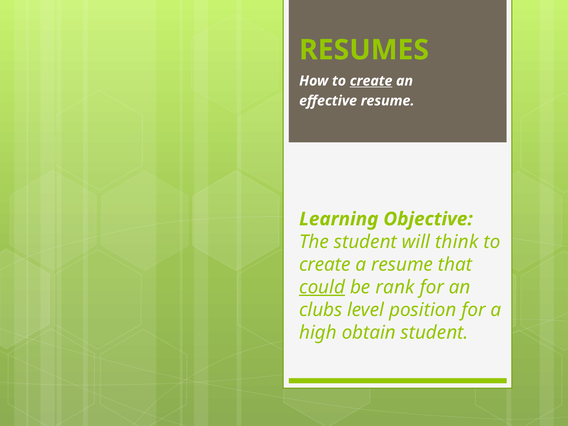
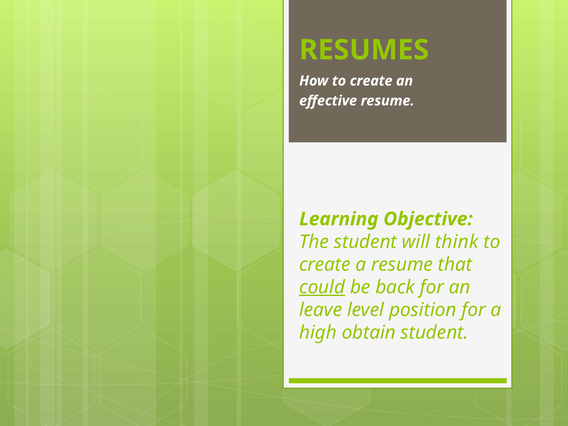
create underline: present -> none (371, 81)
rank: rank -> back (395, 287)
clubs: clubs -> leave (321, 310)
